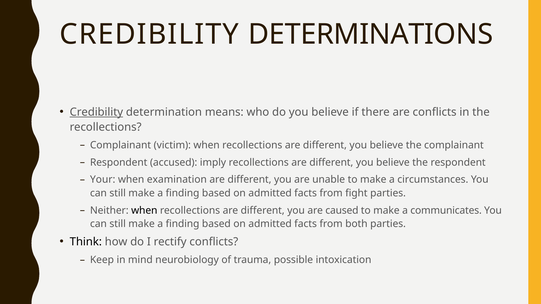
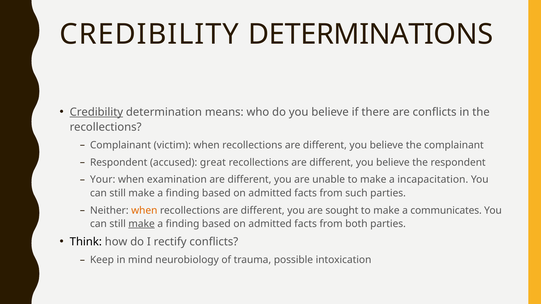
imply: imply -> great (213, 162)
circumstances: circumstances -> incapacitation (433, 180)
fight: fight -> such (356, 193)
when colour: black -> orange (144, 211)
caused: caused -> sought (342, 211)
make underline: none -> present (142, 224)
